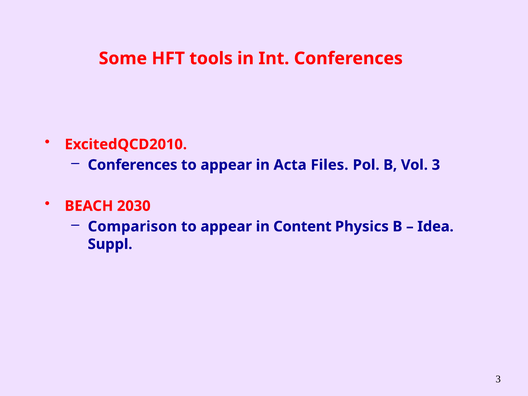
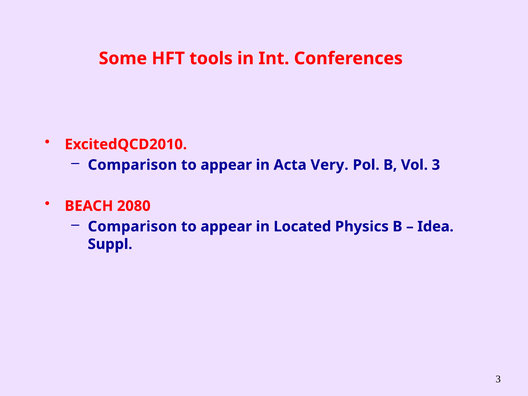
Conferences: Conferences -> Comparison (132, 165)
Files: Files -> Very (330, 165)
2030: 2030 -> 2080 (134, 206)
Content: Content -> Located (302, 227)
